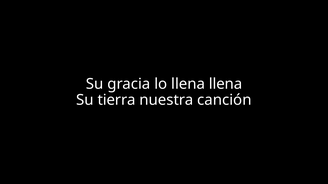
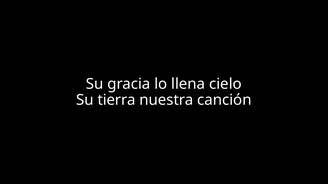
llena llena: llena -> cielo (225, 84)
